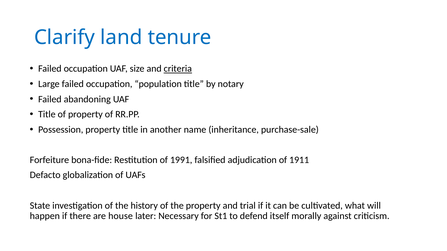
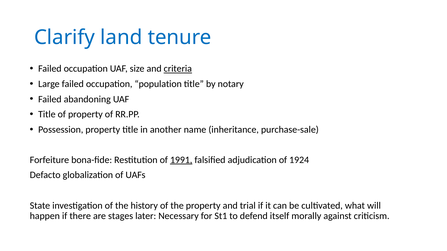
1991 underline: none -> present (181, 160)
1911: 1911 -> 1924 (299, 160)
house: house -> stages (121, 216)
